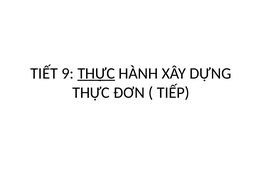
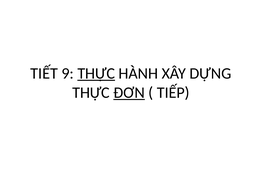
ĐƠN underline: none -> present (129, 93)
